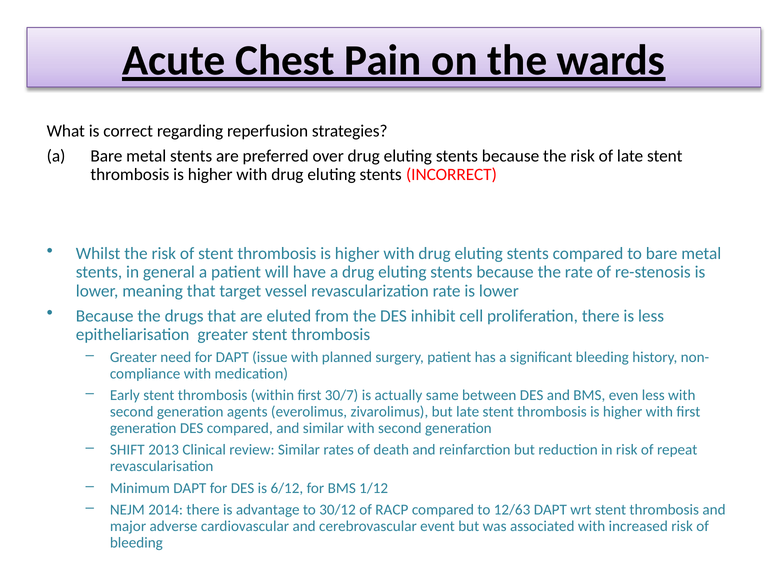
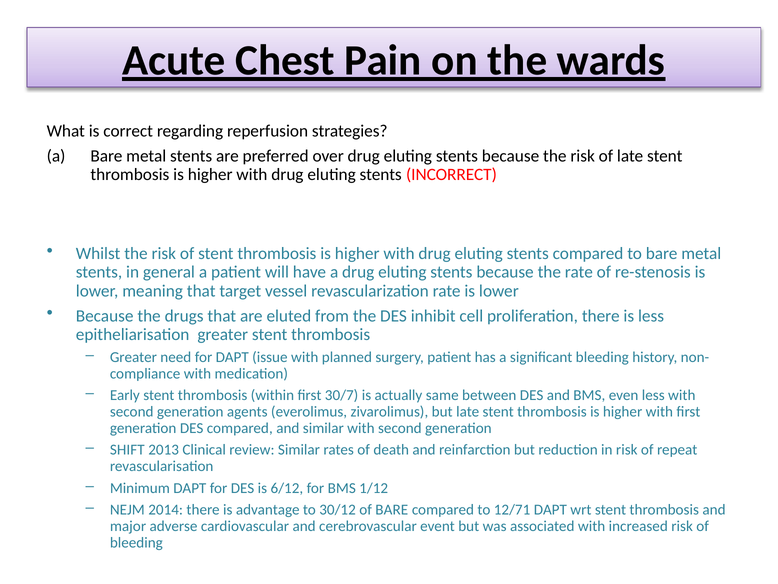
of RACP: RACP -> BARE (392, 510)
12/63: 12/63 -> 12/71 (512, 510)
